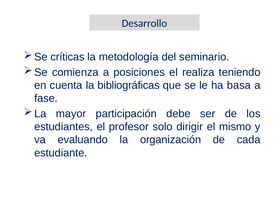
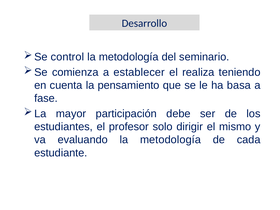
críticas: críticas -> control (67, 57)
posiciones: posiciones -> establecer (139, 72)
bibliográficas: bibliográficas -> pensamiento (129, 85)
evaluando la organización: organización -> metodología (170, 140)
